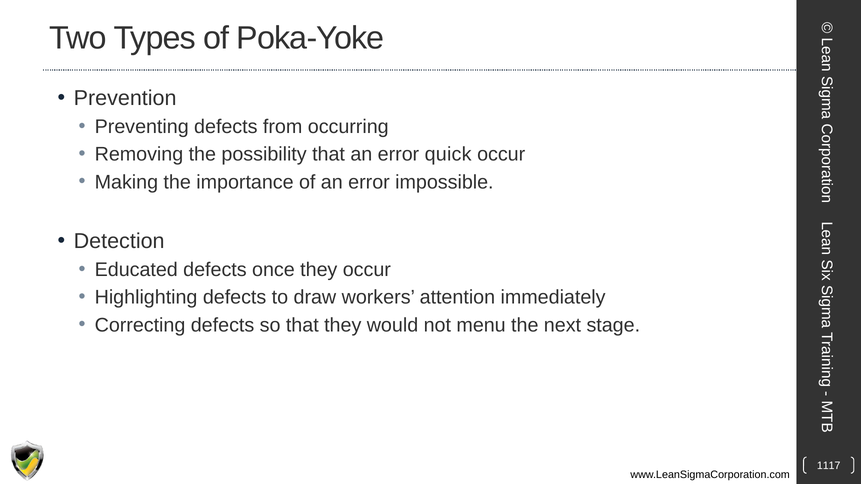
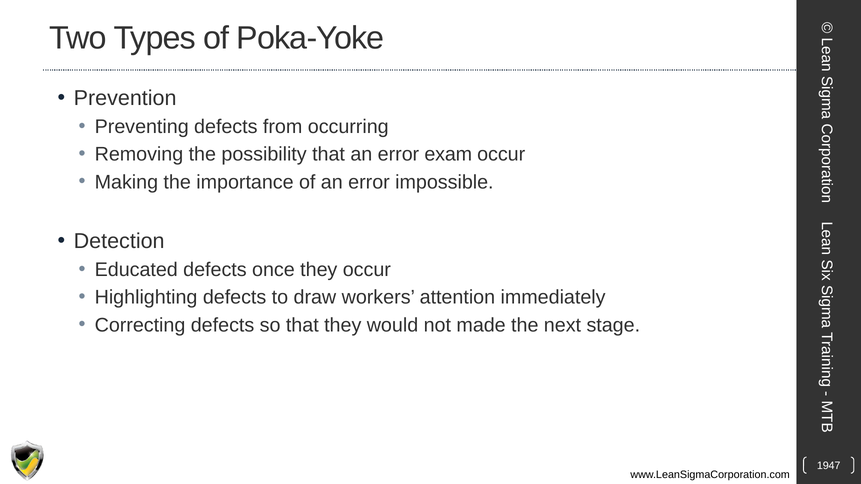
quick: quick -> exam (448, 155)
menu: menu -> made (481, 325)
1117: 1117 -> 1947 (829, 466)
